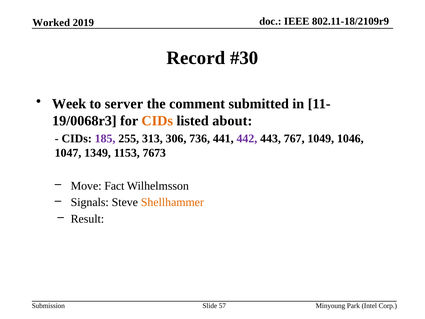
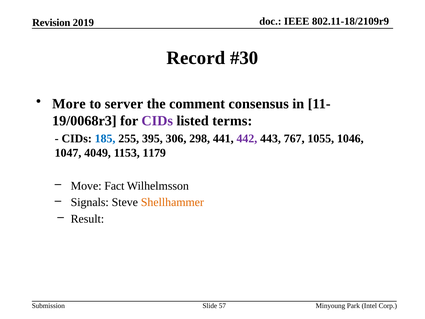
Worked: Worked -> Revision (51, 23)
Week: Week -> More (69, 104)
submitted: submitted -> consensus (259, 104)
CIDs colour: orange -> purple (157, 121)
about: about -> terms (232, 121)
185 colour: purple -> blue (105, 138)
313: 313 -> 395 (152, 138)
736: 736 -> 298 (200, 138)
1049: 1049 -> 1055 (321, 138)
1349: 1349 -> 4049 (98, 153)
7673: 7673 -> 1179 (154, 153)
